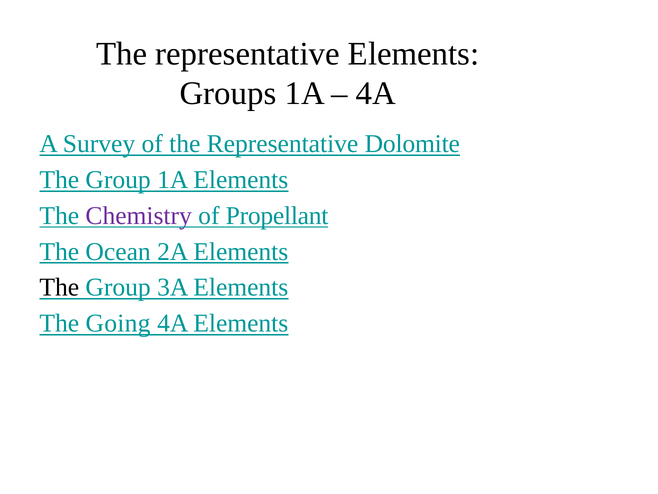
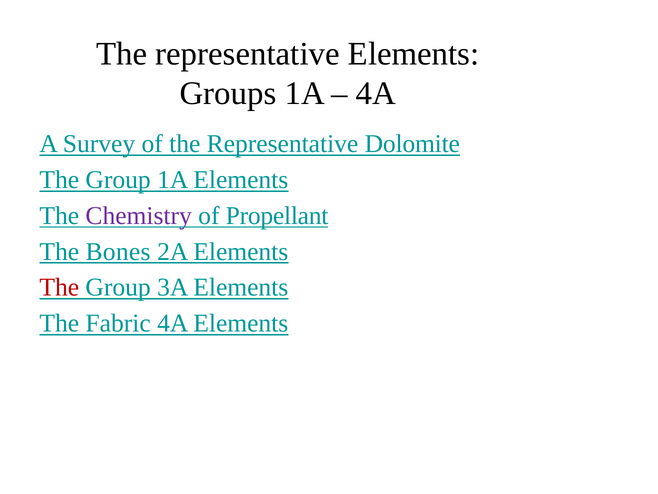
Ocean: Ocean -> Bones (118, 251)
The colour: black -> red (59, 287)
Going: Going -> Fabric (118, 323)
